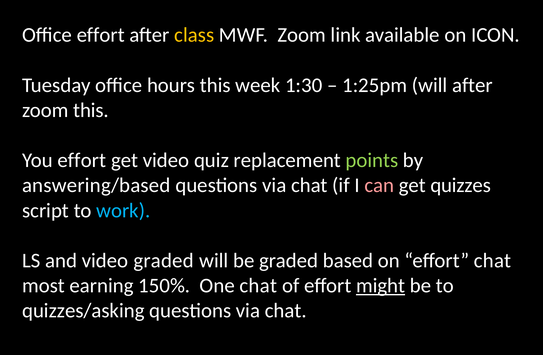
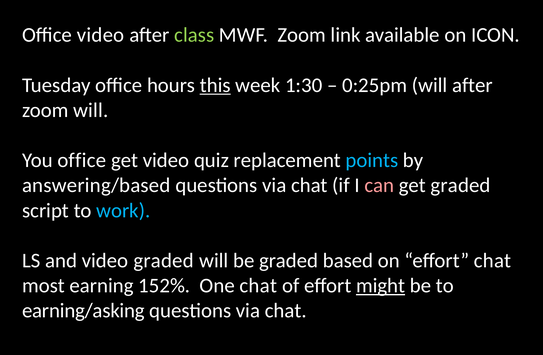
Office effort: effort -> video (101, 35)
class colour: yellow -> light green (194, 35)
this underline: none -> present (215, 85)
1:25pm: 1:25pm -> 0:25pm (375, 85)
zoom this: this -> will (91, 110)
You effort: effort -> office (82, 160)
points colour: light green -> light blue (372, 160)
get quizzes: quizzes -> graded (461, 185)
150%: 150% -> 152% (164, 286)
quizzes/asking: quizzes/asking -> earning/asking (83, 311)
